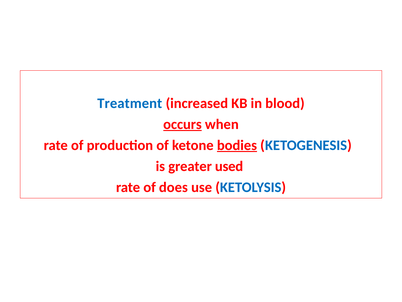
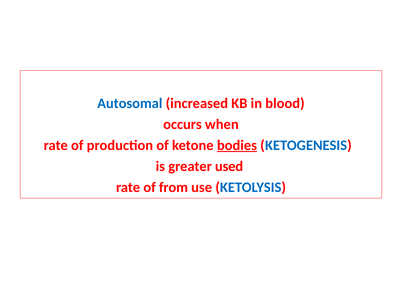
Treatment: Treatment -> Autosomal (130, 103)
occurs underline: present -> none (182, 124)
does: does -> from (173, 187)
